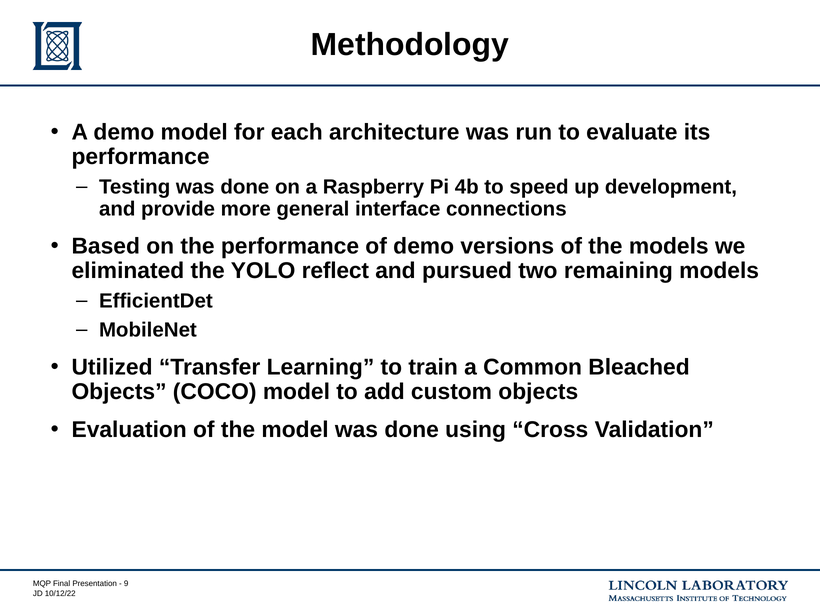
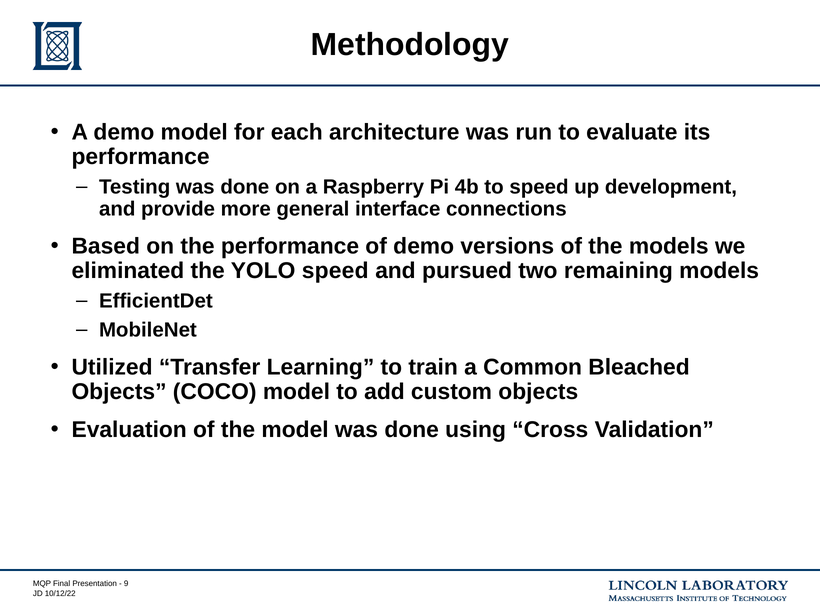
YOLO reflect: reflect -> speed (335, 271)
